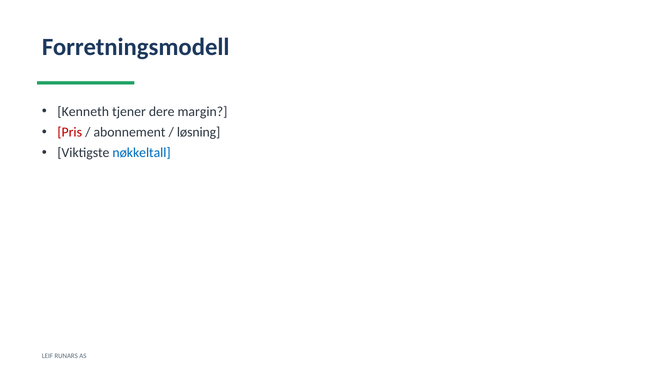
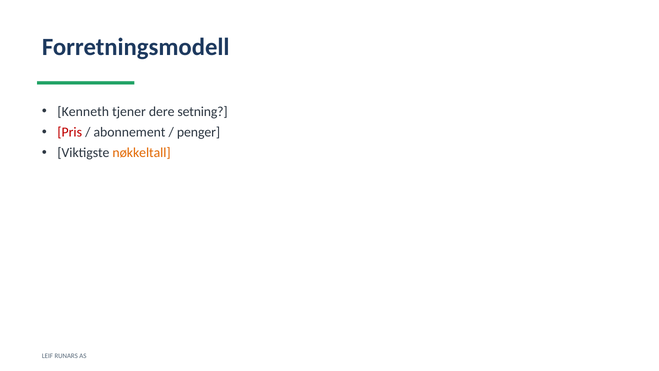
margin: margin -> setning (203, 112)
løsning: løsning -> penger (199, 132)
nøkkeltall colour: blue -> orange (142, 153)
